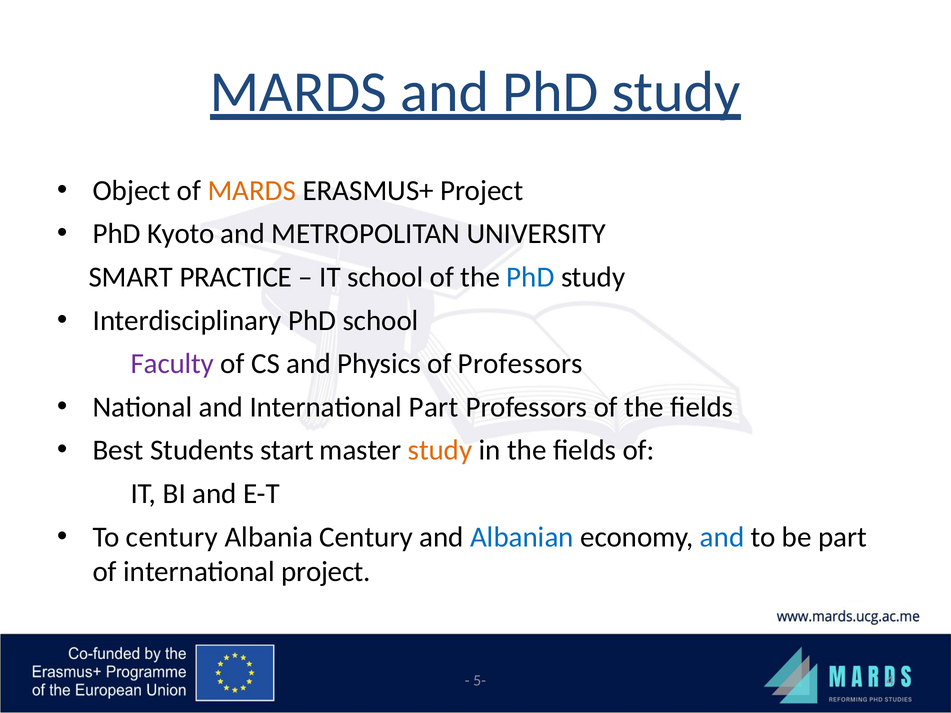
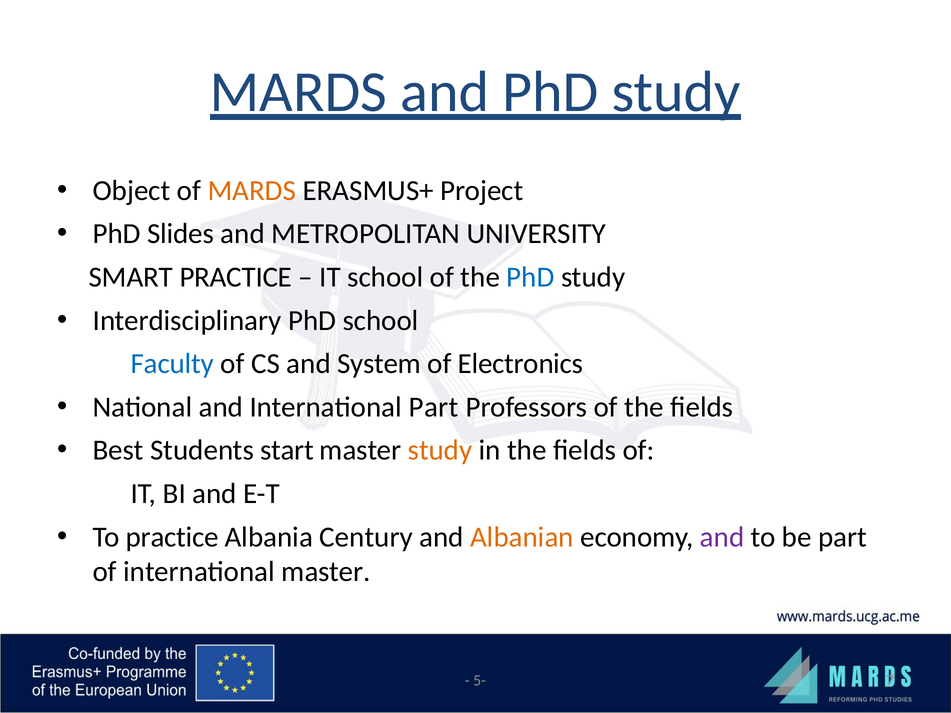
Kyoto: Kyoto -> Slides (181, 234)
Faculty colour: purple -> blue (172, 364)
Physics: Physics -> System (379, 364)
of Professors: Professors -> Electronics (521, 364)
To century: century -> practice (172, 537)
Albanian colour: blue -> orange (522, 537)
and colour: blue -> purple (722, 537)
international project: project -> master (326, 572)
4: 4 -> 7 (890, 681)
